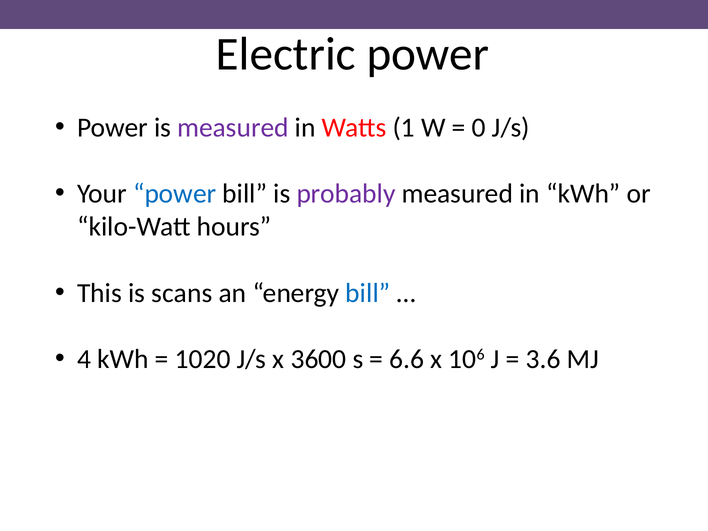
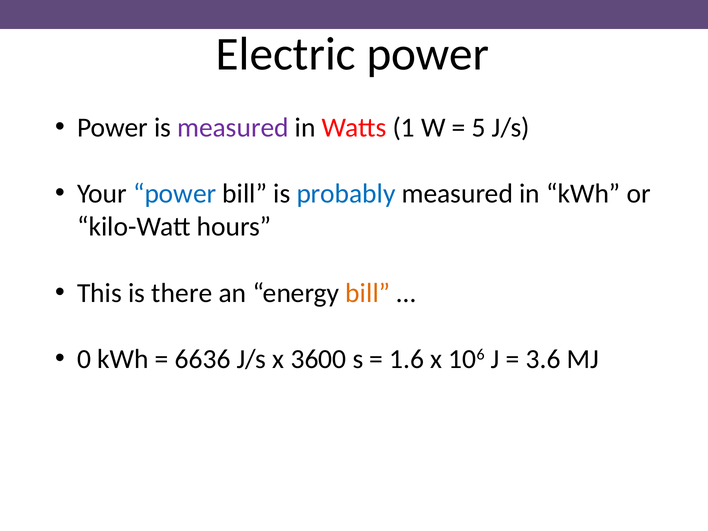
0: 0 -> 5 (479, 128)
probably colour: purple -> blue (346, 194)
scans: scans -> there (182, 293)
bill colour: blue -> orange (368, 293)
4: 4 -> 0 (84, 359)
1020: 1020 -> 6636 (203, 359)
6.6: 6.6 -> 1.6 (407, 359)
